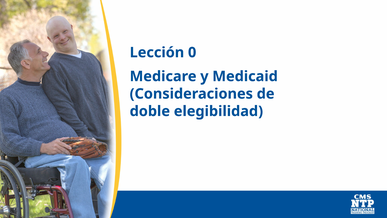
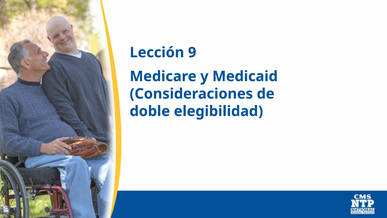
0: 0 -> 9 (192, 52)
